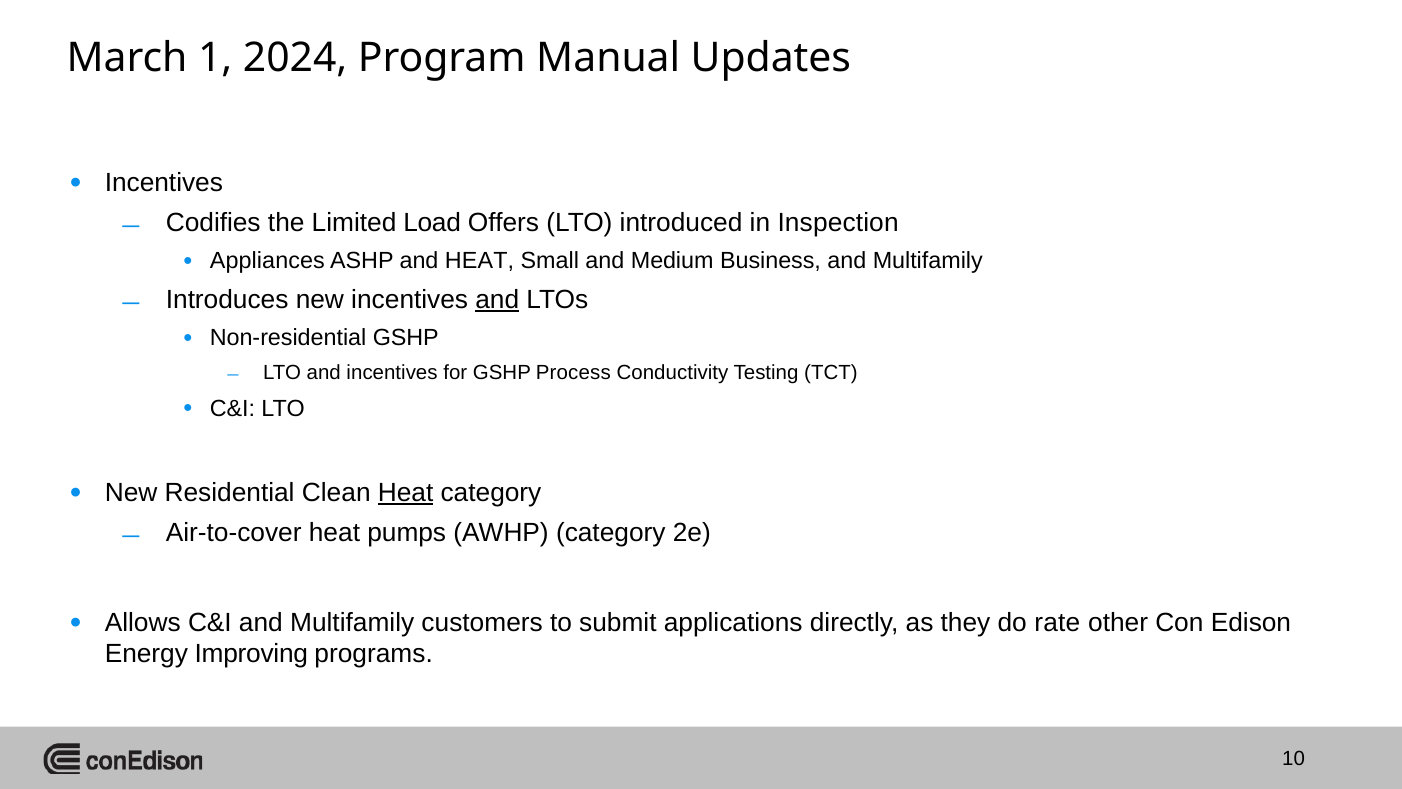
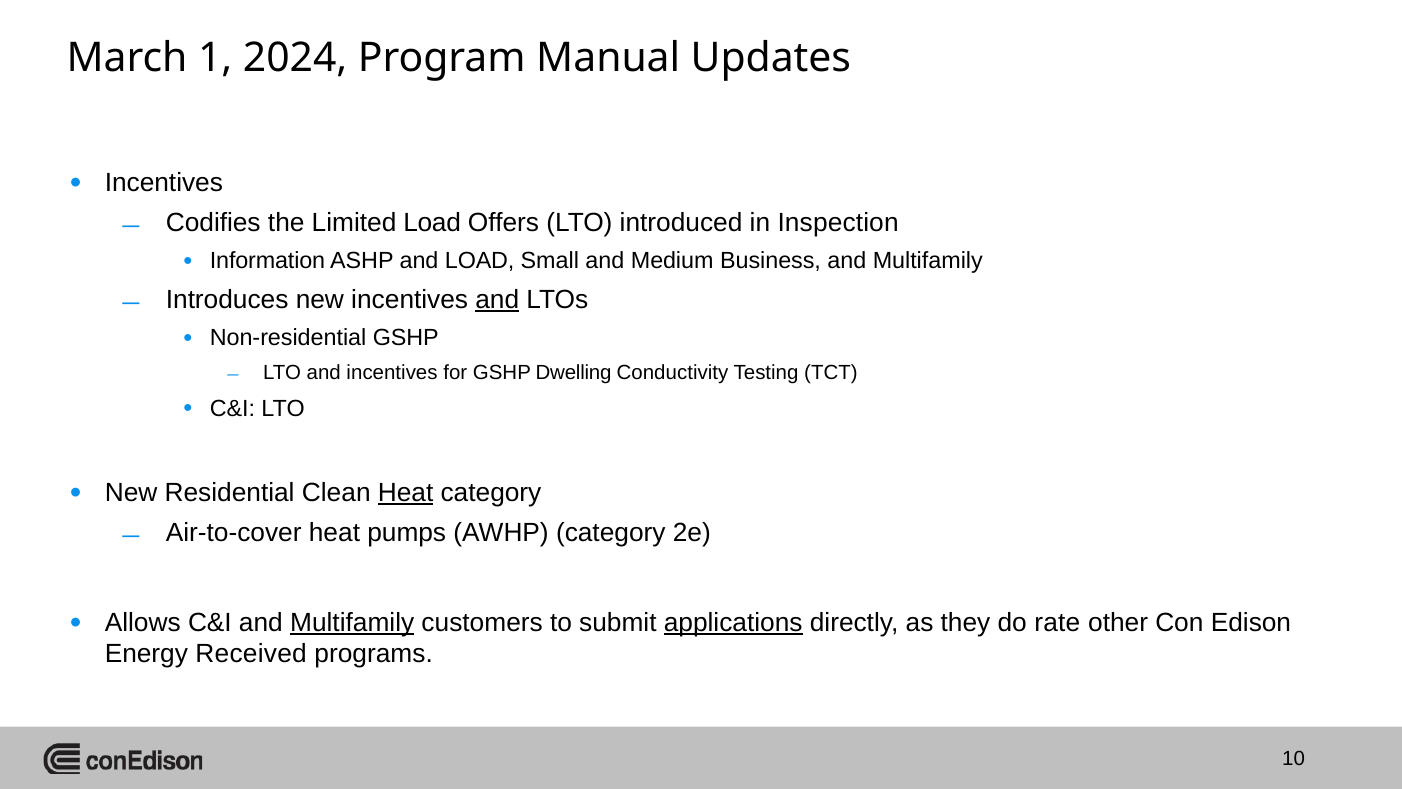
Appliances: Appliances -> Information (267, 261)
and HEAT: HEAT -> LOAD (480, 261)
Process: Process -> Dwelling (574, 373)
Multifamily underline: none -> present (352, 622)
applications underline: none -> present (733, 622)
Improving: Improving -> Received (251, 654)
